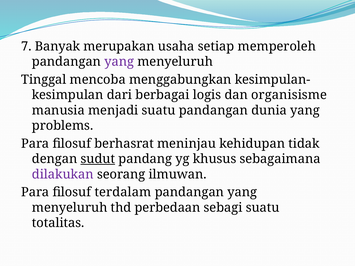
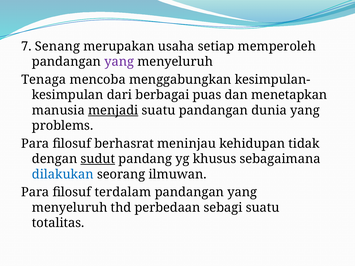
Banyak: Banyak -> Senang (57, 46)
Tinggal: Tinggal -> Tenaga (44, 80)
logis: logis -> puas (207, 95)
organisisme: organisisme -> menetapkan (289, 95)
menjadi underline: none -> present (113, 110)
dilakukan colour: purple -> blue (63, 175)
